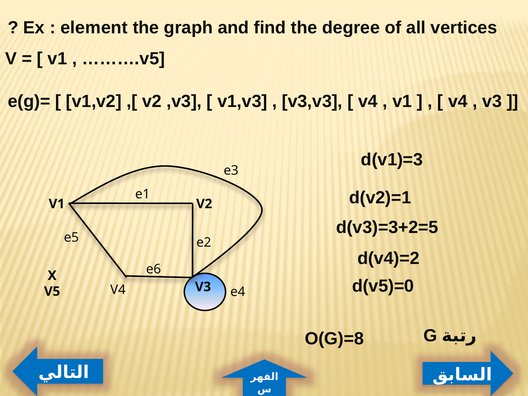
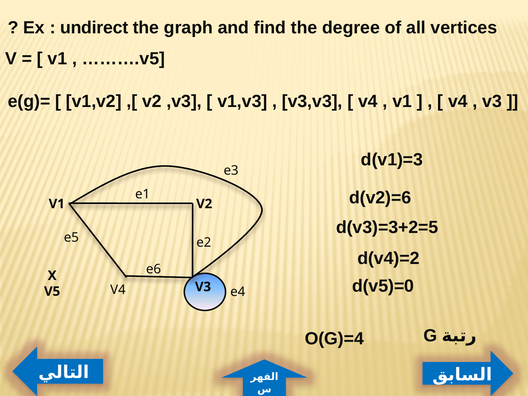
element: element -> undirect (94, 28)
d(v2)=1: d(v2)=1 -> d(v2)=6 (380, 198)
O(G)=8: O(G)=8 -> O(G)=4 (334, 339)
